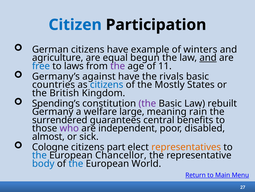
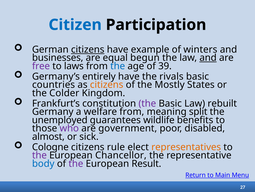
citizens underline: none -> present (88, 49)
agriculture: agriculture -> businesses (58, 58)
free colour: blue -> purple (41, 66)
the colour: purple -> blue (118, 66)
11: 11 -> 39 (165, 66)
against: against -> entirely (99, 76)
citizens colour: blue -> orange (107, 84)
British: British -> Colder (64, 93)
Spending’s: Spending’s -> Frankfurt’s (56, 103)
welfare large: large -> from (132, 111)
rain: rain -> split (198, 111)
surrendered: surrendered -> unemployed (60, 120)
central: central -> wildlife (159, 120)
independent: independent -> government (128, 128)
part: part -> rule (116, 146)
the colour: blue -> purple (39, 155)
the colour: blue -> purple (76, 163)
World: World -> Result (146, 163)
